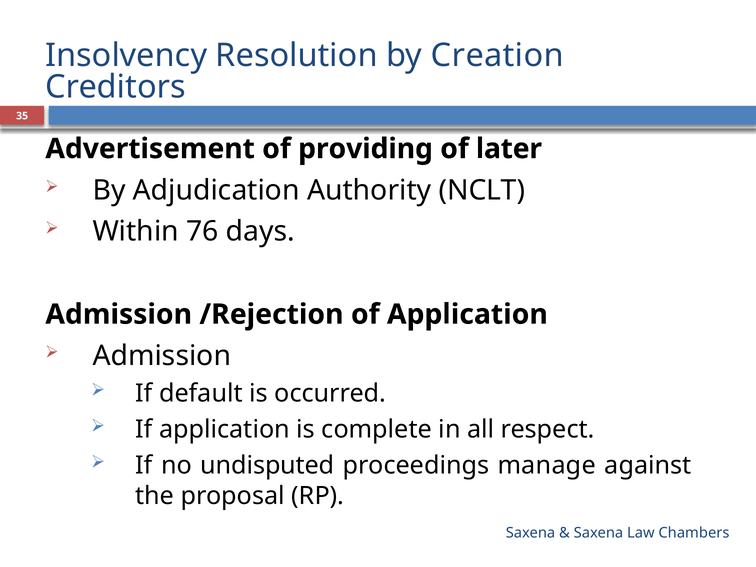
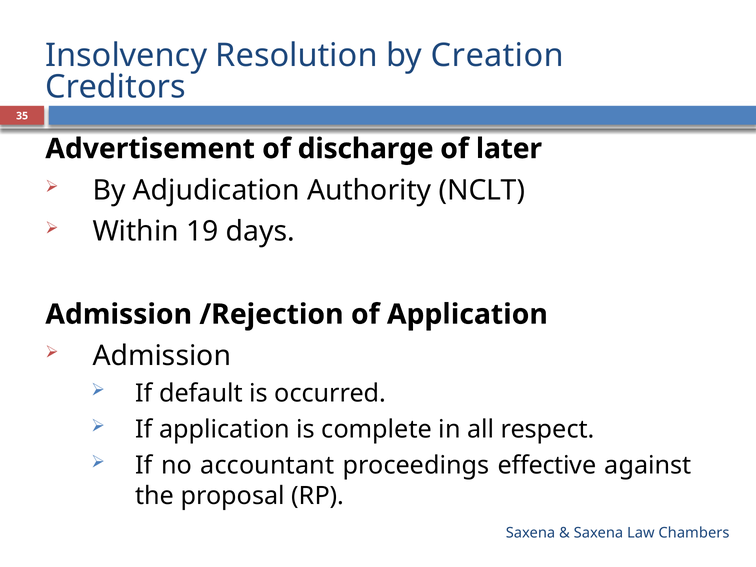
providing: providing -> discharge (366, 149)
76: 76 -> 19 (202, 232)
undisputed: undisputed -> accountant (267, 466)
manage: manage -> effective (547, 466)
